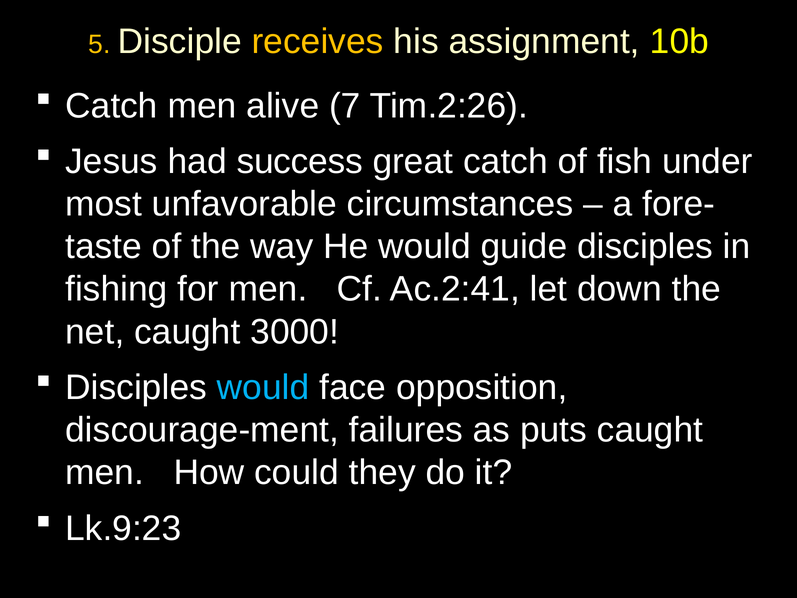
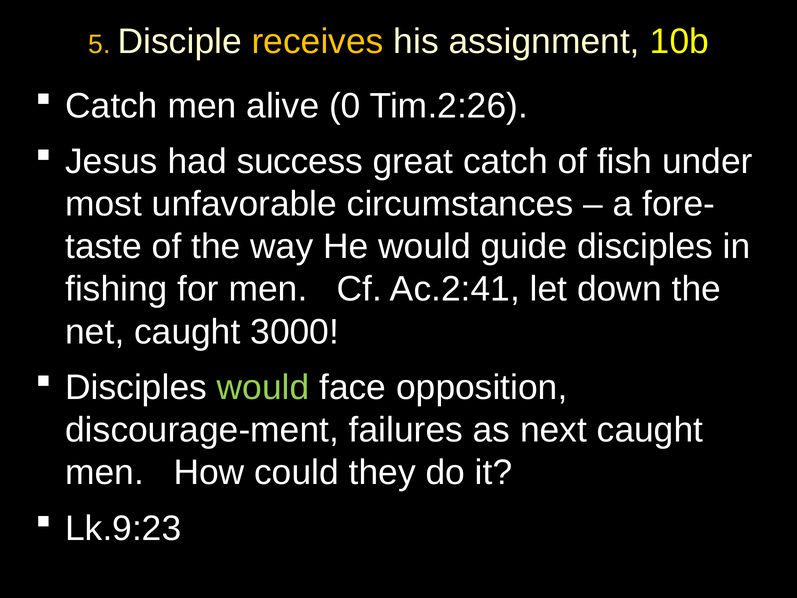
7: 7 -> 0 (345, 106)
would colour: light blue -> light green (263, 387)
puts: puts -> next (554, 430)
